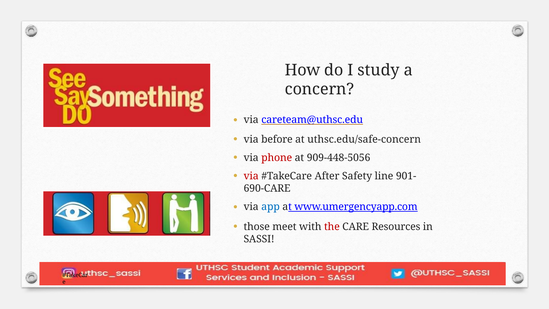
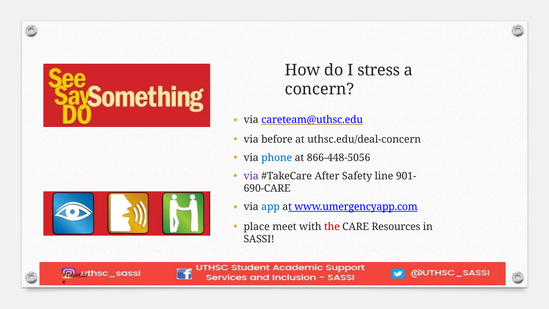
study: study -> stress (379, 70)
uthsc.edu/safe-concern: uthsc.edu/safe-concern -> uthsc.edu/deal-concern (364, 139)
phone colour: red -> blue (277, 158)
909-448-5056: 909-448-5056 -> 866-448-5056 (339, 158)
via colour: red -> purple (251, 176)
those: those -> place (257, 227)
